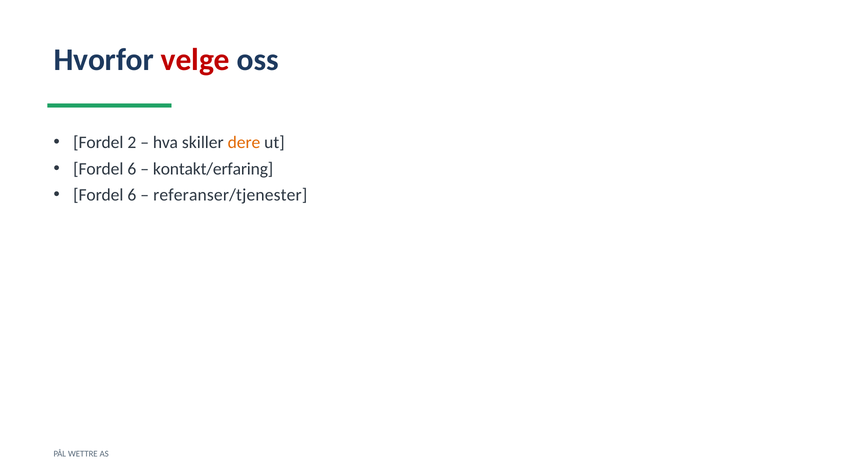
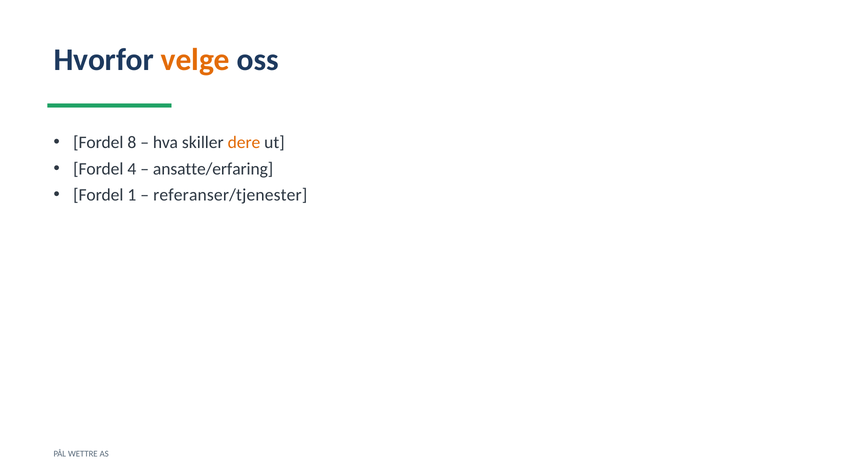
velge colour: red -> orange (195, 60)
2: 2 -> 8 (132, 142)
6: 6 -> 4 (132, 169)
kontakt/erfaring: kontakt/erfaring -> ansatte/erfaring (213, 169)
6: 6 -> 1 (132, 195)
